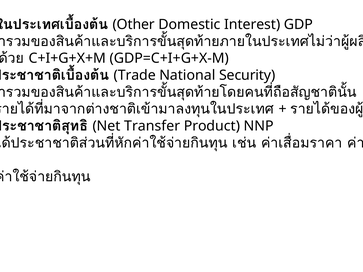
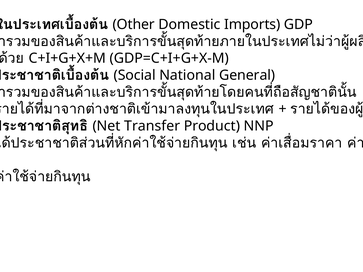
Interest: Interest -> Imports (252, 24)
Trade: Trade -> Social (135, 75)
Security: Security -> General (247, 75)
